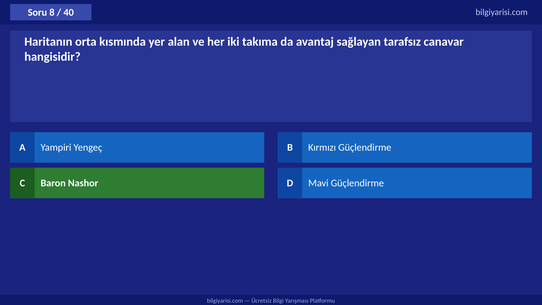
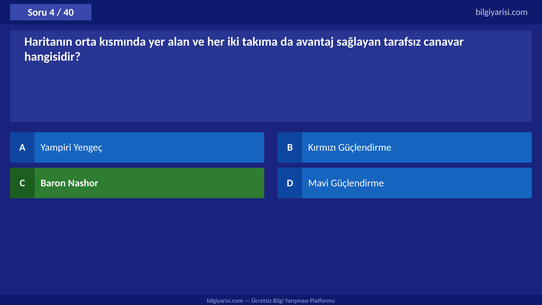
8: 8 -> 4 (52, 12)
